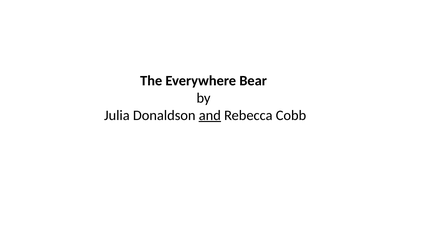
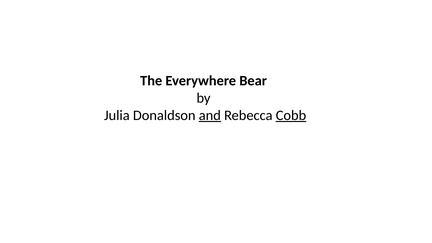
Cobb underline: none -> present (291, 115)
